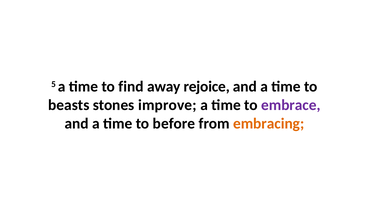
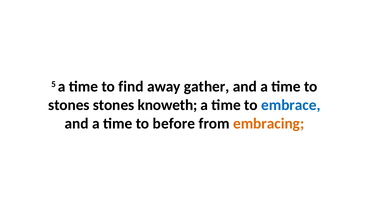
rejoice: rejoice -> gather (207, 86)
beasts: beasts -> stones (69, 105)
improve: improve -> knoweth (167, 105)
embrace colour: purple -> blue (291, 105)
